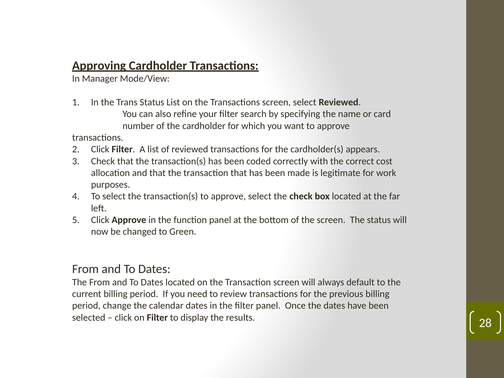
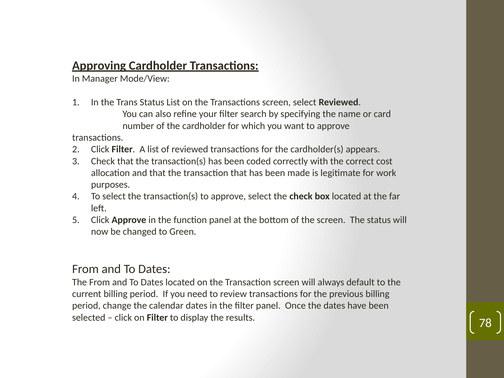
28: 28 -> 78 (485, 323)
